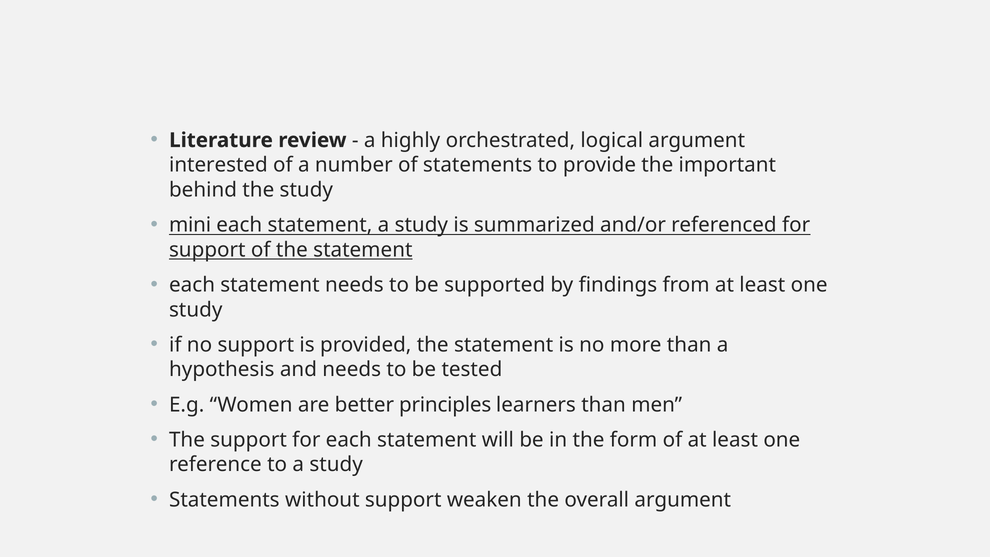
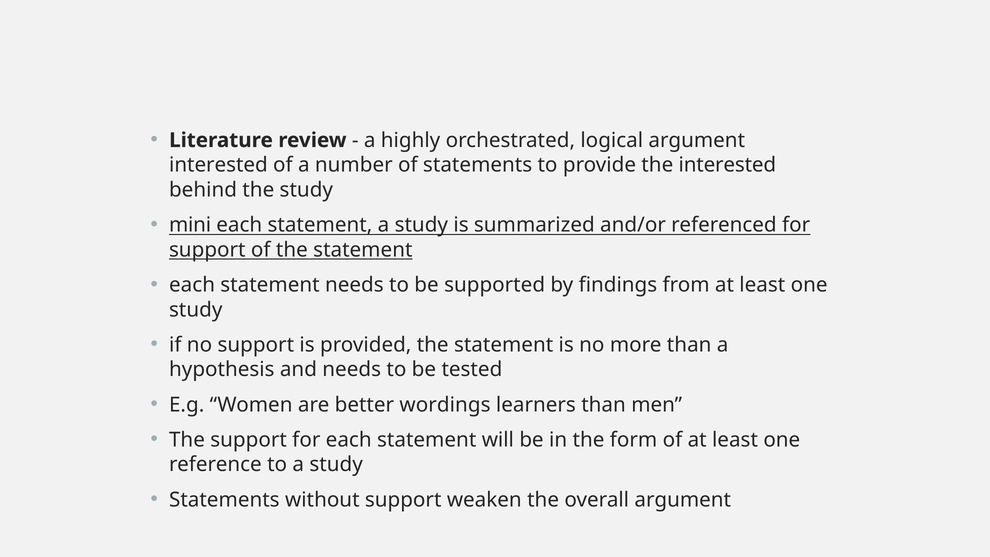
the important: important -> interested (727, 165)
principles: principles -> wordings (445, 405)
